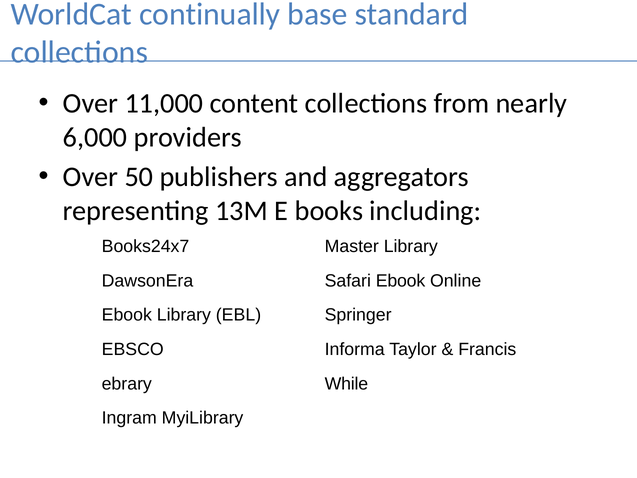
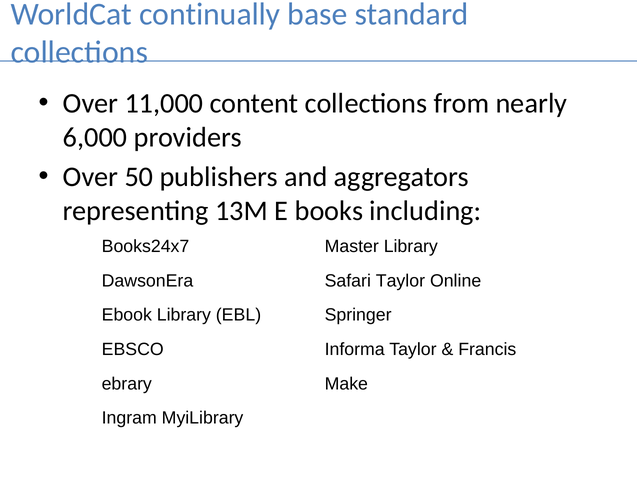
Safari Ebook: Ebook -> Taylor (400, 281)
While: While -> Make (346, 384)
